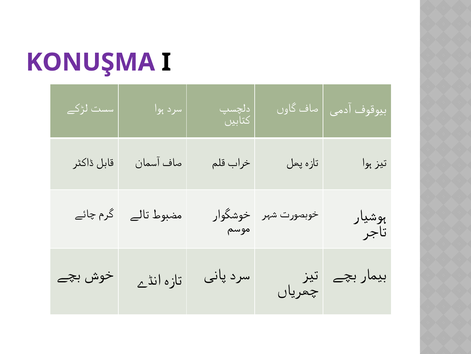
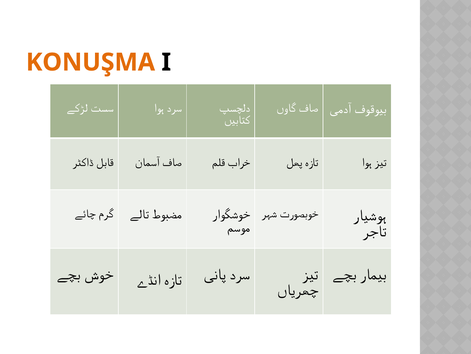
KONUŞMA colour: purple -> orange (90, 62)
